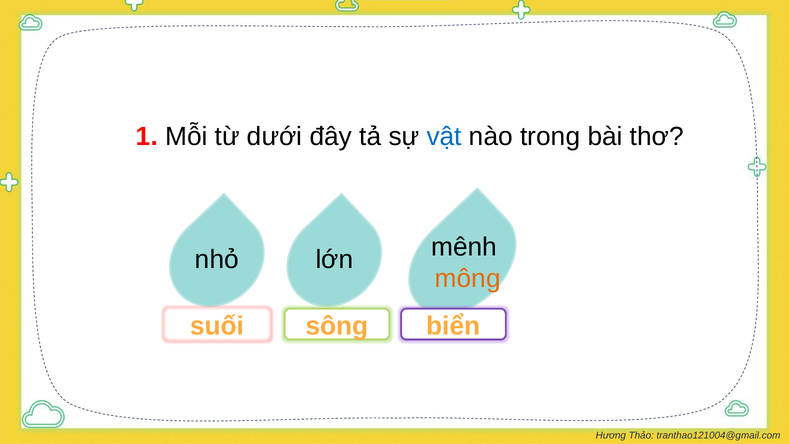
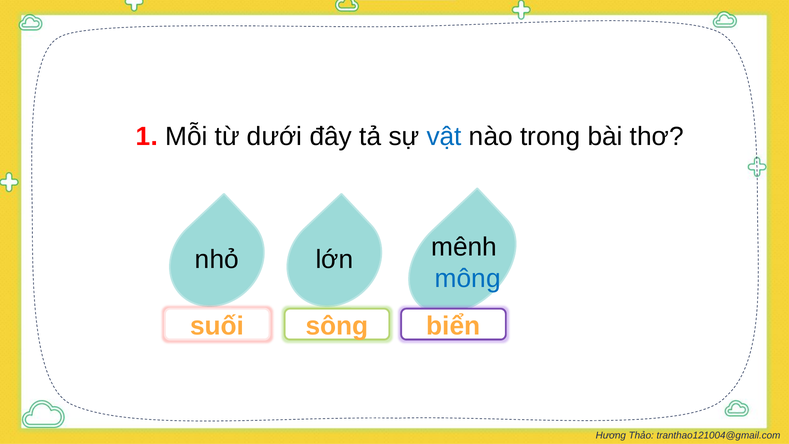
mông colour: orange -> blue (468, 279)
